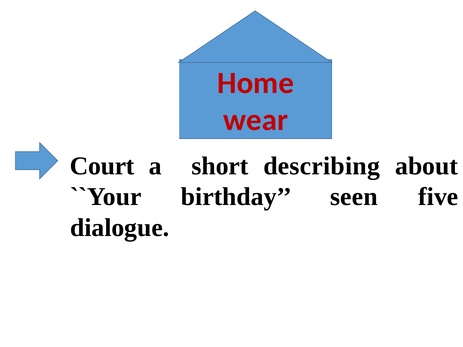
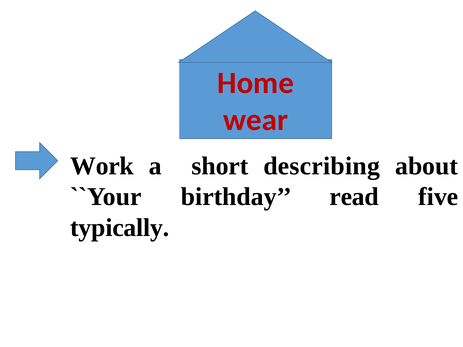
Court: Court -> Work (102, 166)
seen: seen -> read (354, 197)
dialogue: dialogue -> typically (120, 228)
